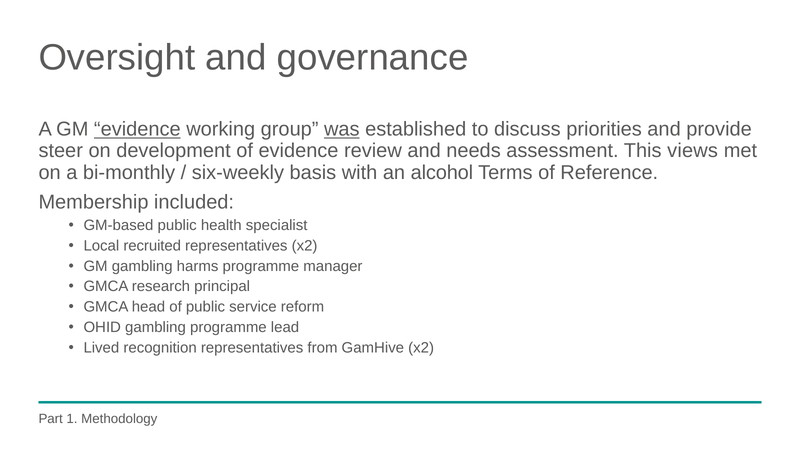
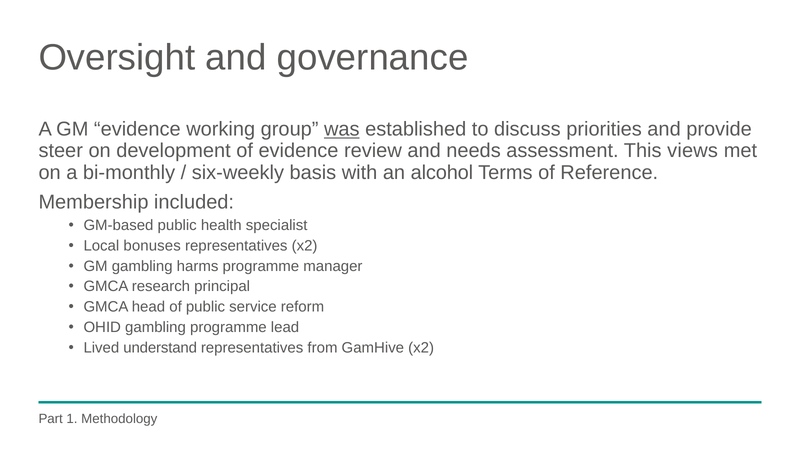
evidence underline: present -> none (137, 129)
recruited: recruited -> bonuses (152, 246)
recognition: recognition -> understand (160, 348)
